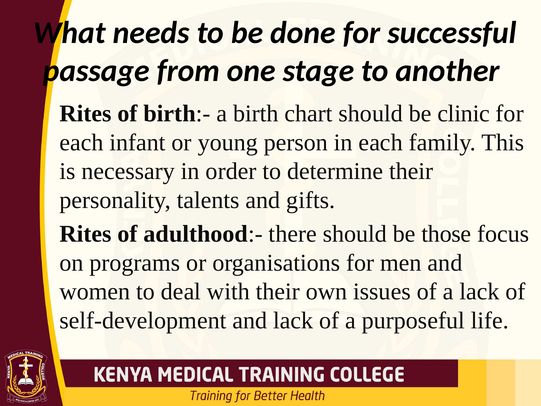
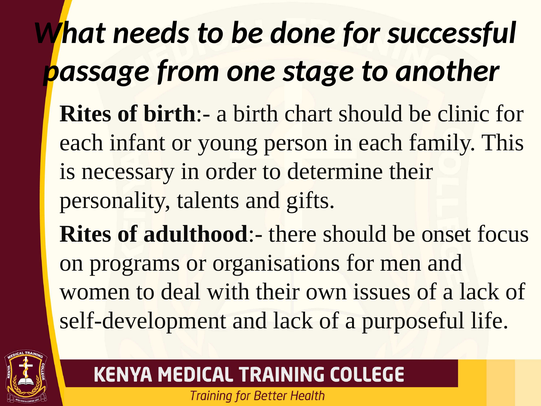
those: those -> onset (446, 234)
